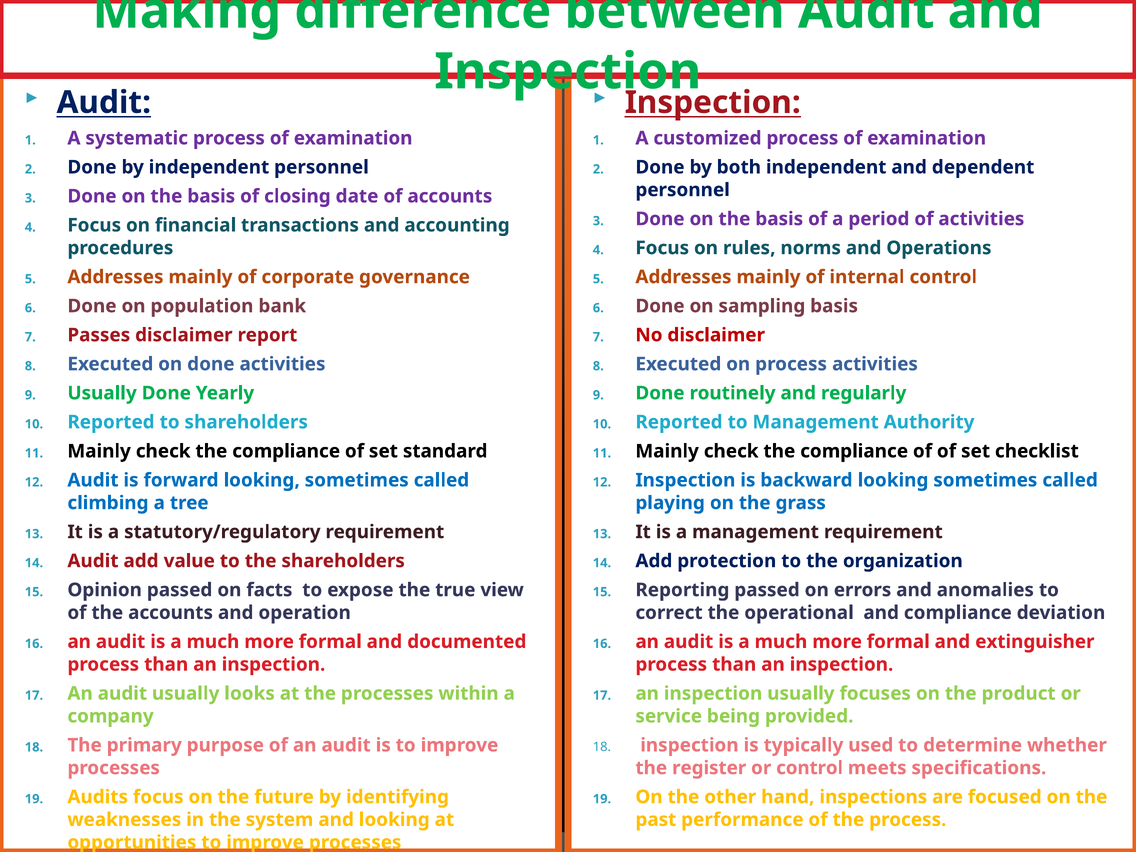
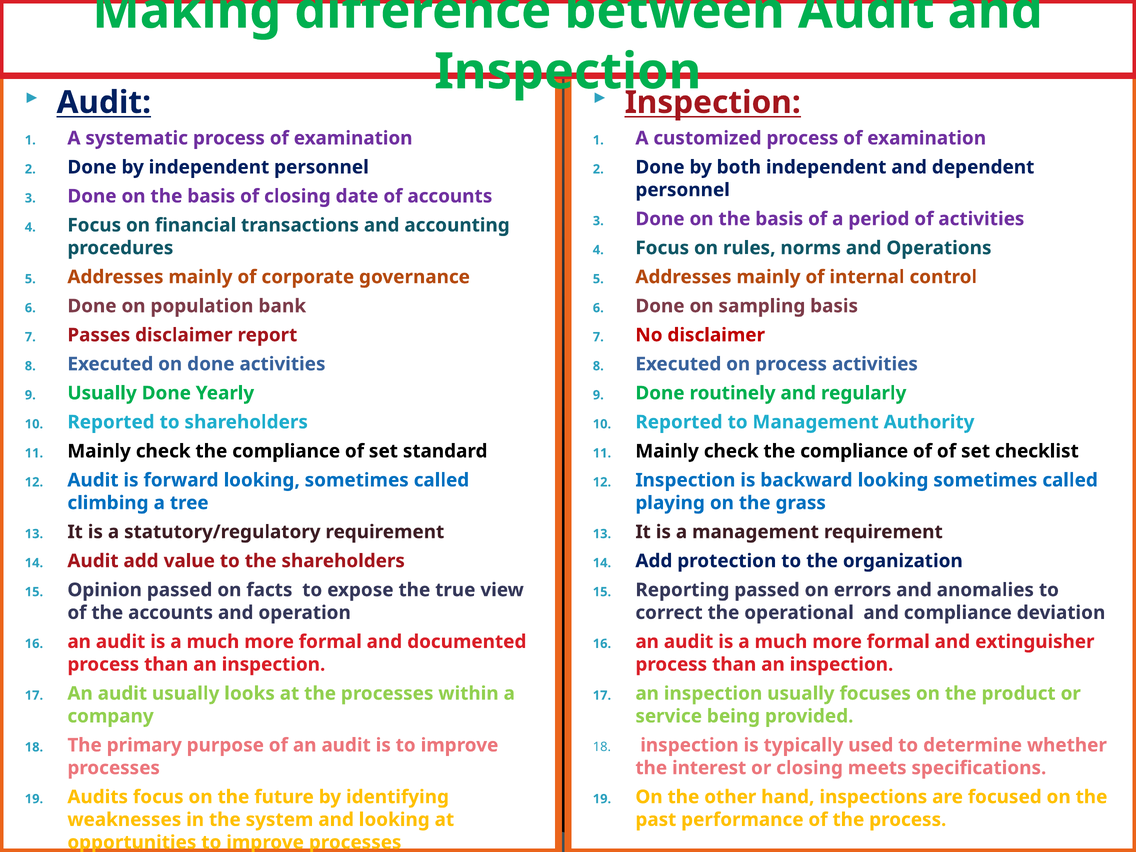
register: register -> interest (709, 768)
or control: control -> closing (810, 768)
